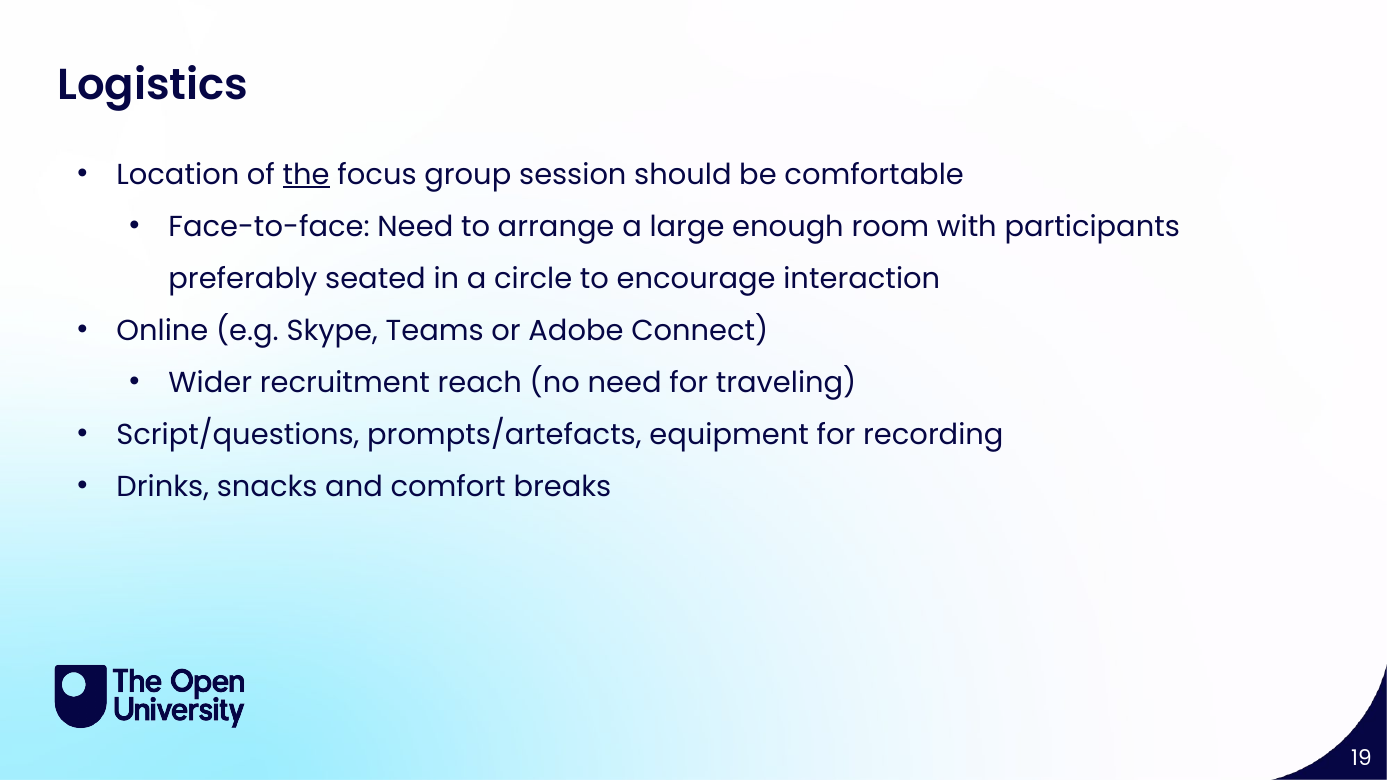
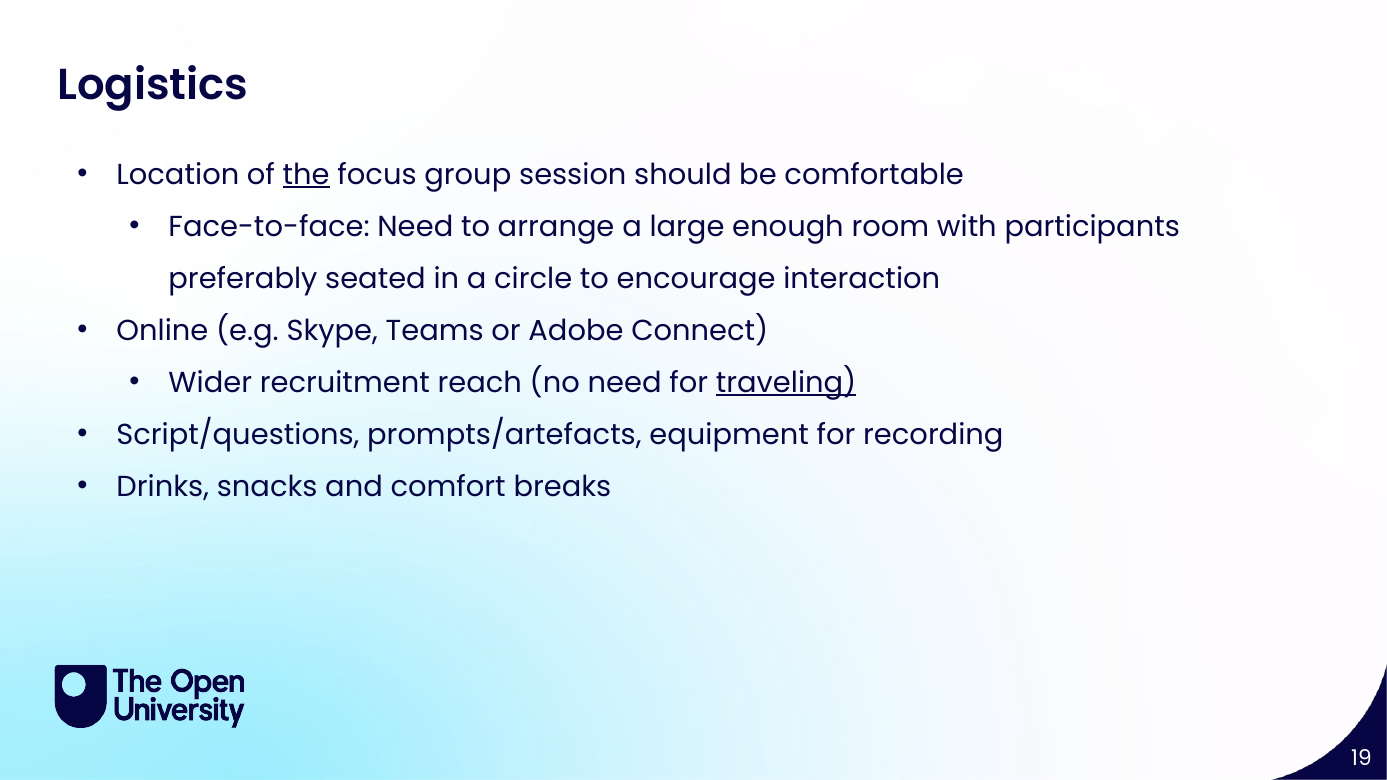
traveling underline: none -> present (786, 383)
